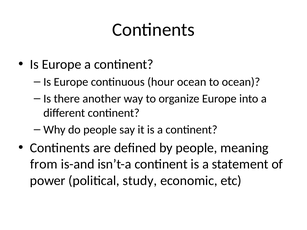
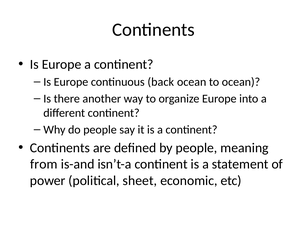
hour: hour -> back (161, 82)
study: study -> sheet (140, 181)
